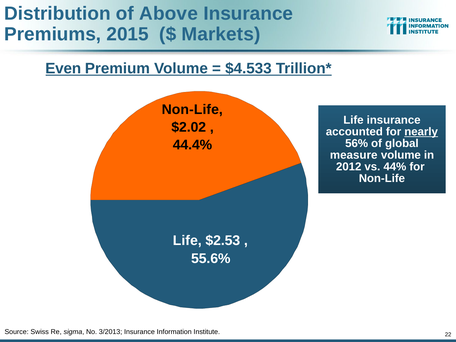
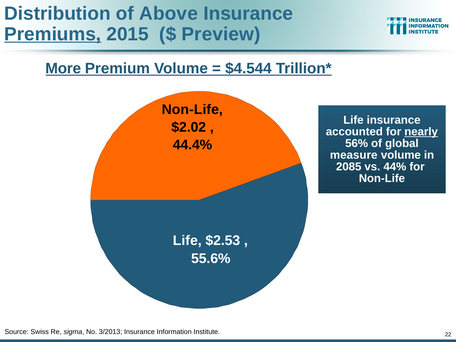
Premiums underline: none -> present (53, 34)
Markets: Markets -> Preview (221, 34)
Even: Even -> More (63, 68)
$4.533: $4.533 -> $4.544 (248, 68)
2012: 2012 -> 2085 (349, 167)
